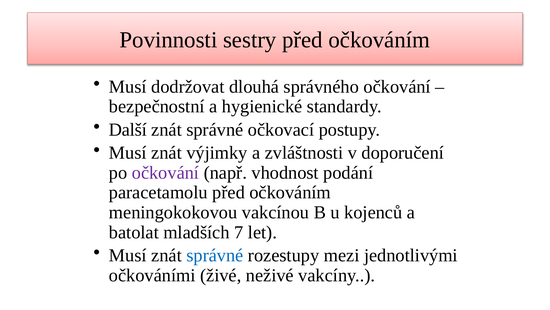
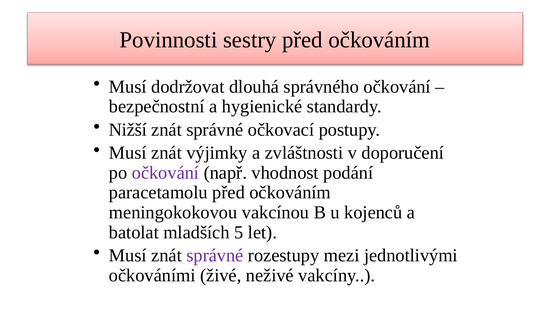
Další: Další -> Nižší (128, 129)
7: 7 -> 5 (239, 232)
správné colour: blue -> purple (215, 255)
